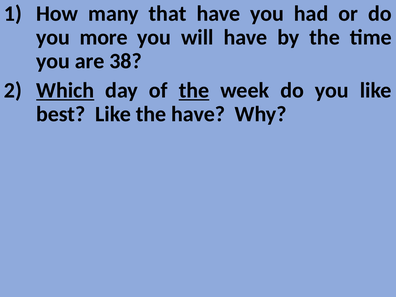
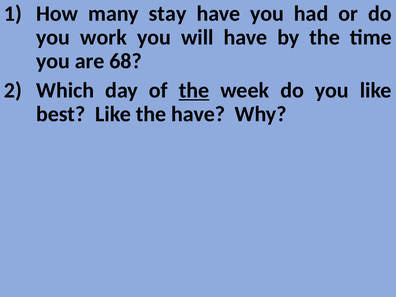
that: that -> stay (168, 14)
more: more -> work (103, 37)
38: 38 -> 68 (125, 61)
Which underline: present -> none (65, 90)
